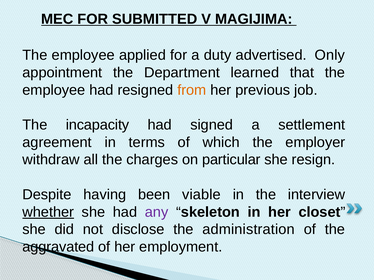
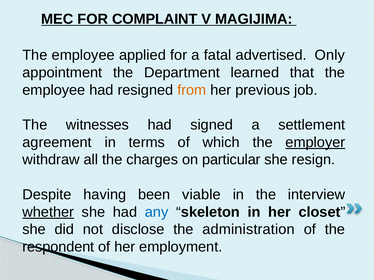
SUBMITTED: SUBMITTED -> COMPLAINT (155, 19)
duty: duty -> fatal (218, 55)
incapacity: incapacity -> witnesses (97, 125)
employer underline: none -> present (315, 143)
any colour: purple -> blue (157, 212)
aggravated: aggravated -> respondent (58, 247)
